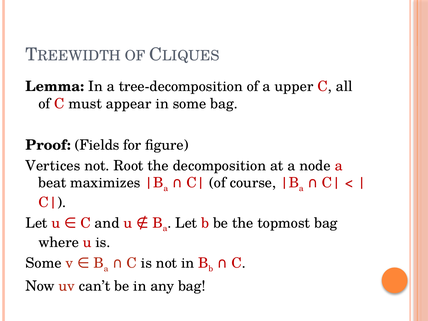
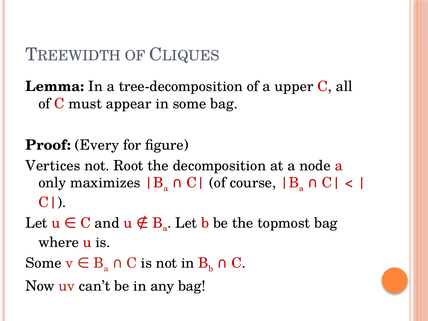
Fields: Fields -> Every (97, 145)
beat: beat -> only (52, 183)
